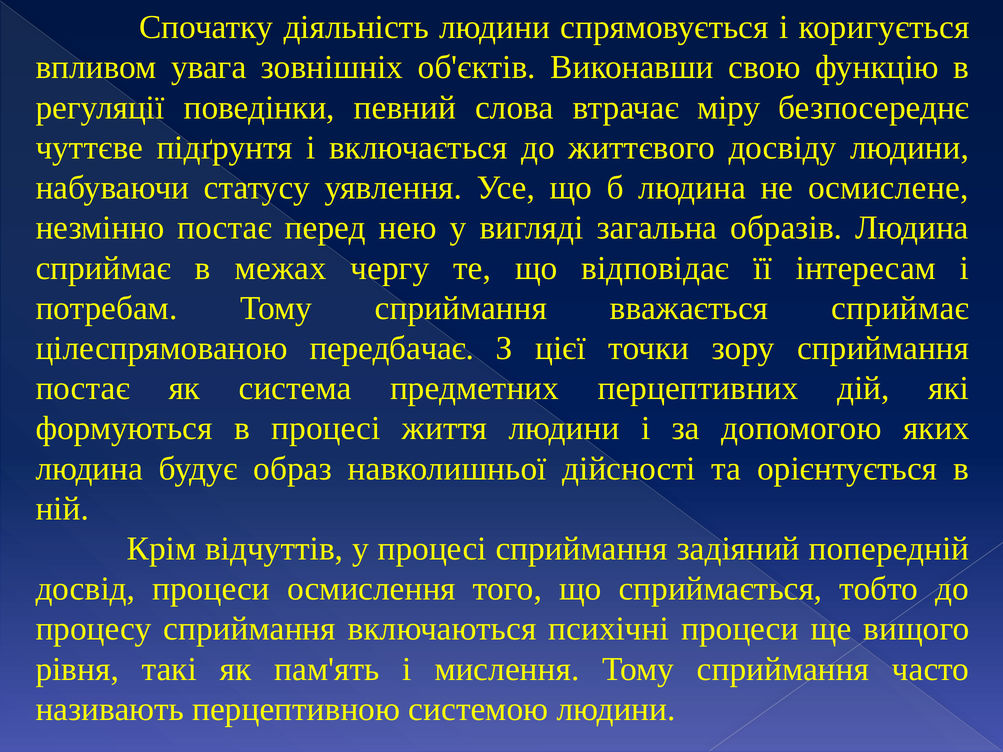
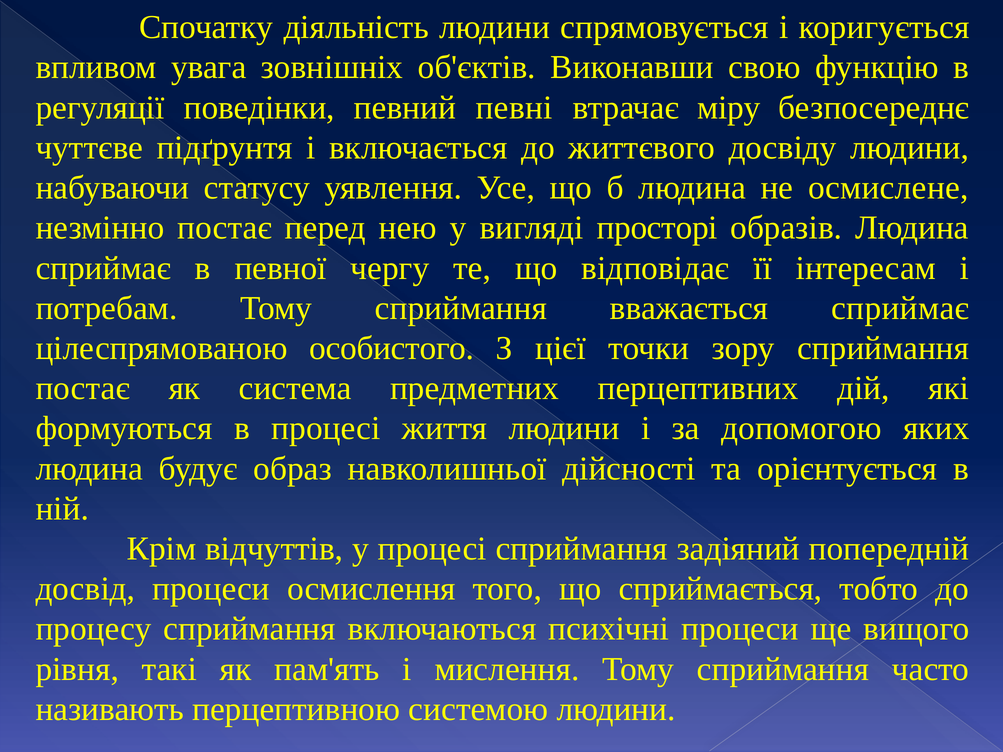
слова: слова -> певні (514, 108)
загальна: загальна -> просторі (657, 228)
межах: межах -> певної (281, 268)
передбачає: передбачає -> особистого (392, 348)
